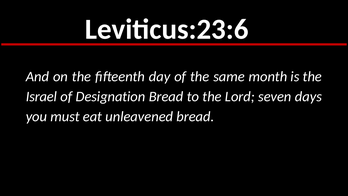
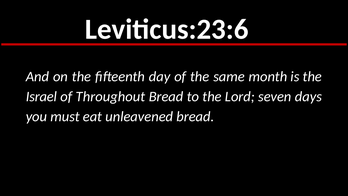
Designation: Designation -> Throughout (110, 97)
